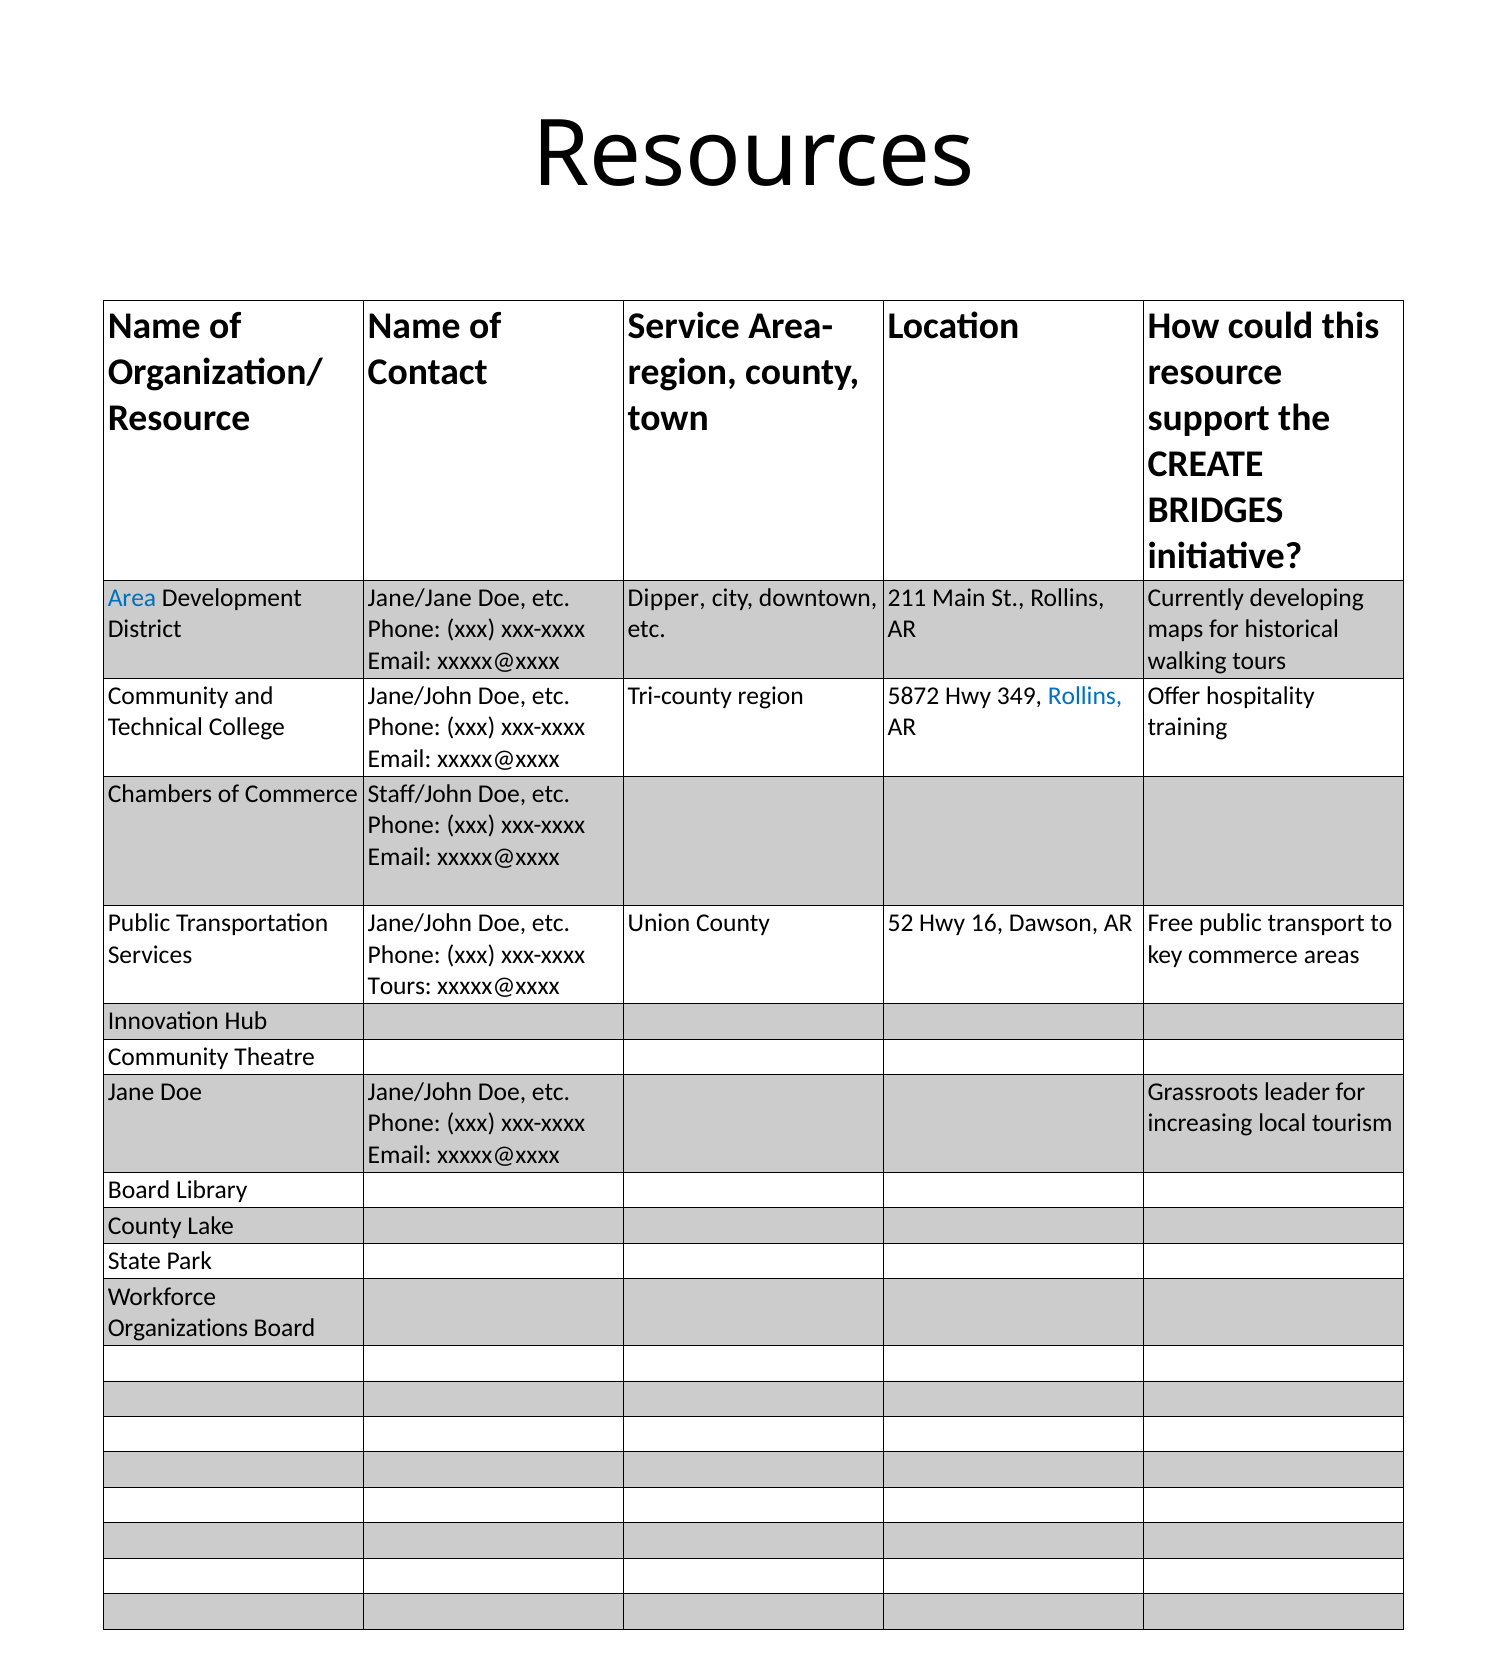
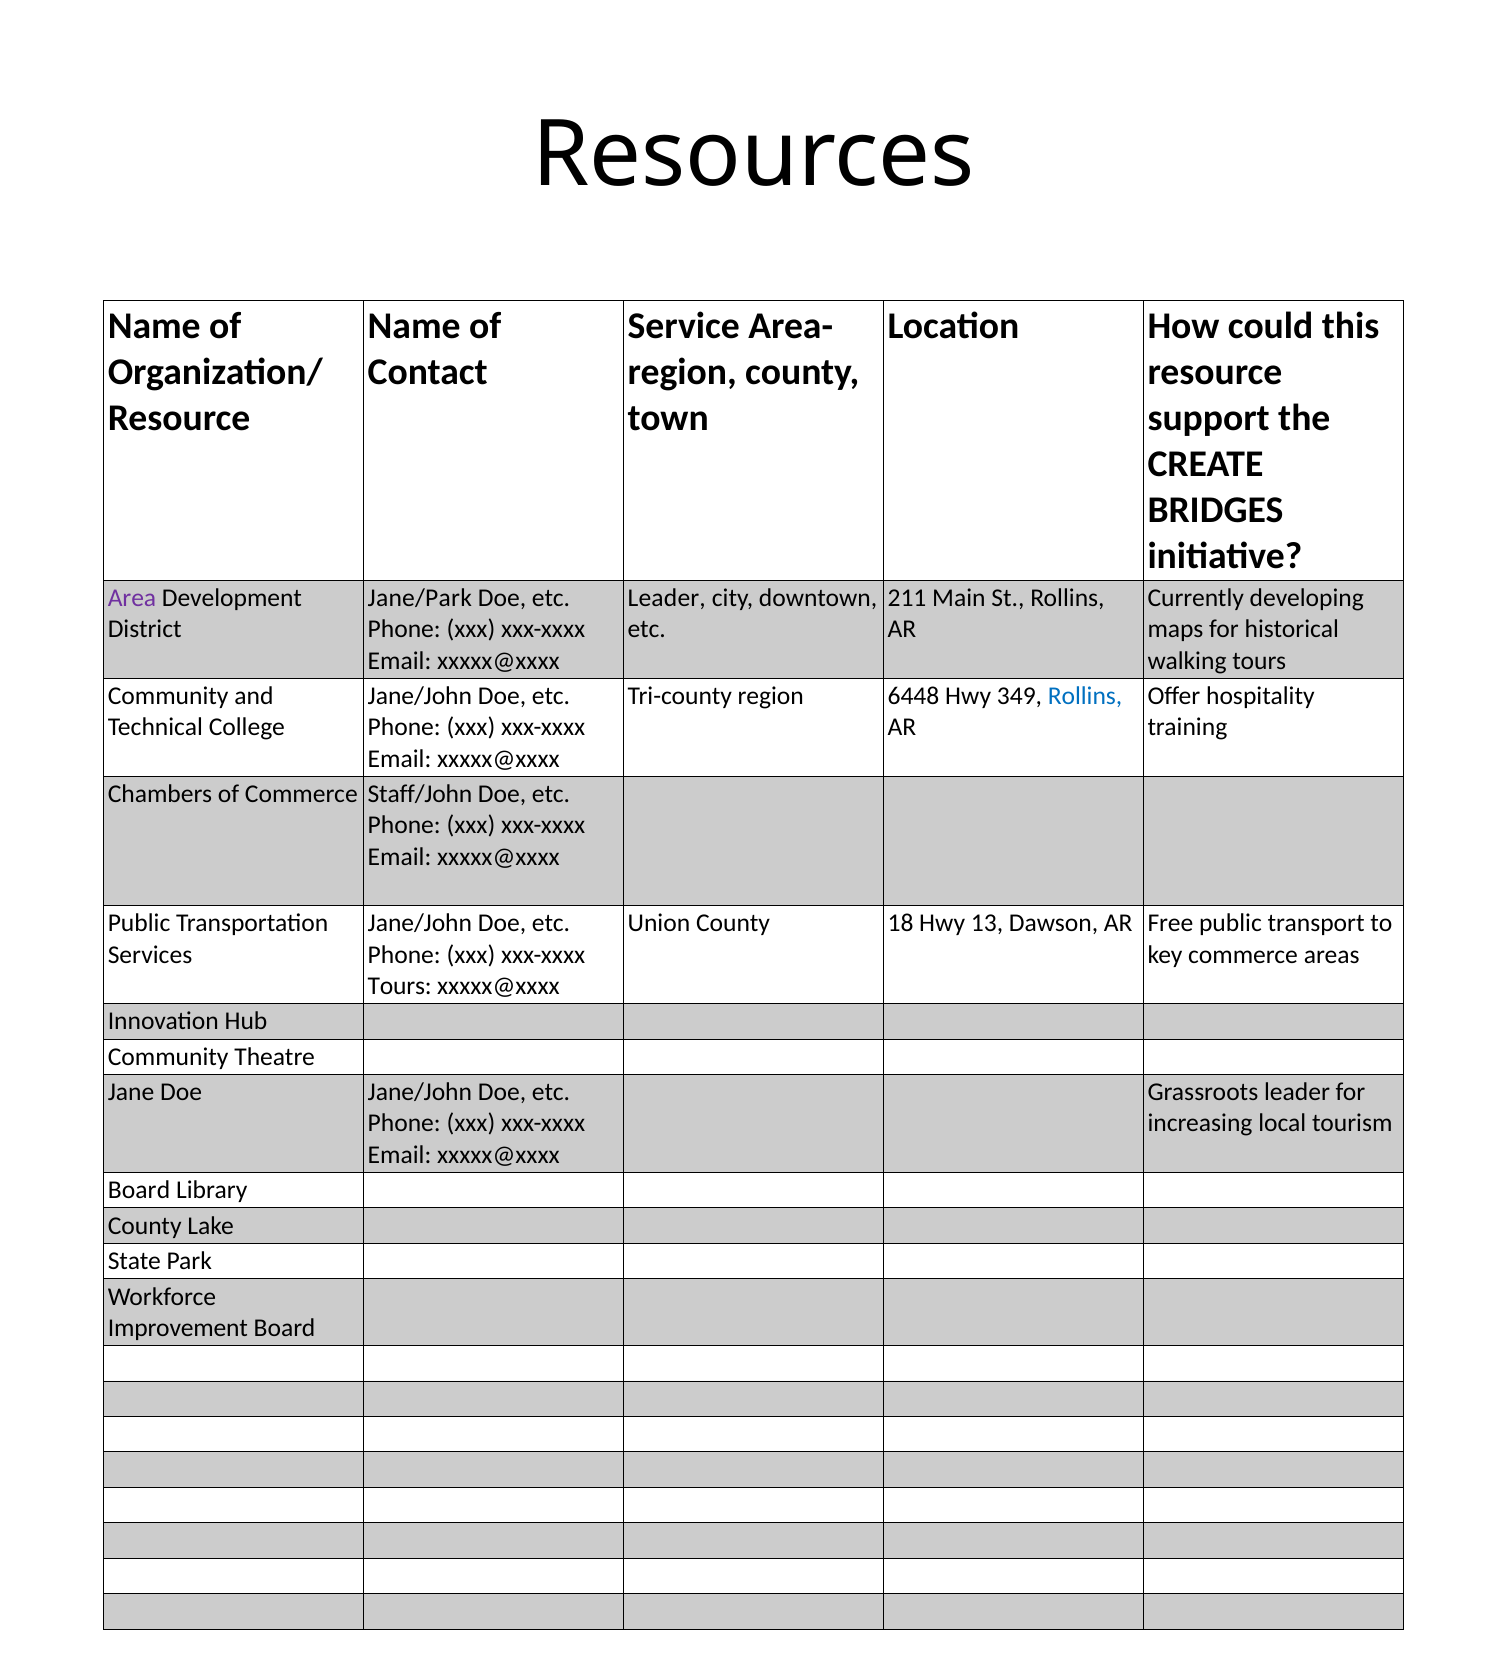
Area colour: blue -> purple (132, 598)
Jane/Jane: Jane/Jane -> Jane/Park (420, 598)
Dipper: Dipper -> Leader (667, 598)
5872: 5872 -> 6448 (913, 696)
52: 52 -> 18 (901, 924)
16: 16 -> 13 (987, 924)
Organizations: Organizations -> Improvement (178, 1328)
